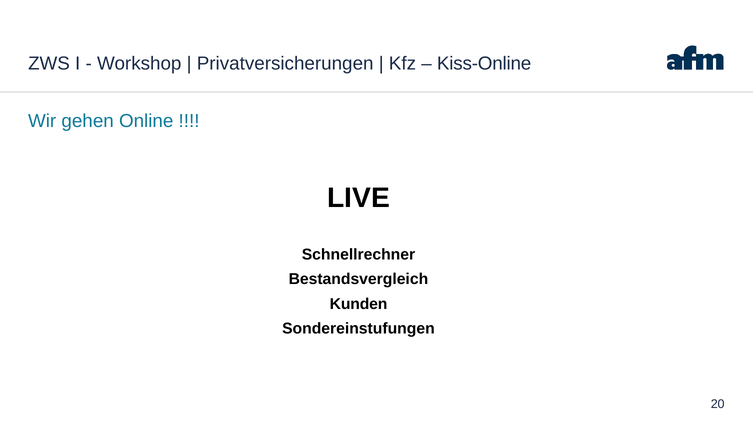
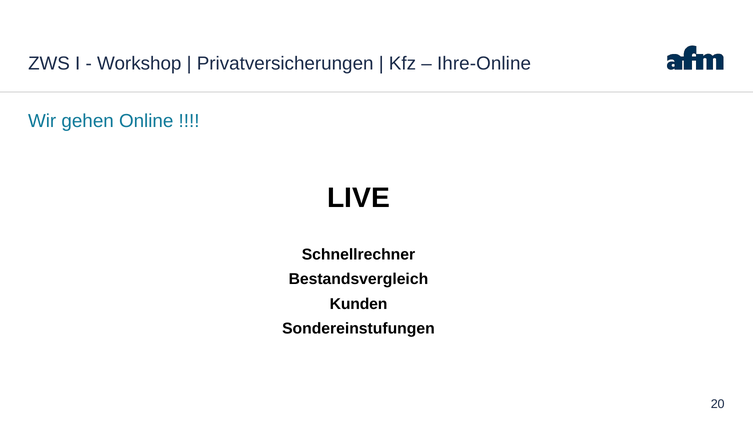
Kiss-Online: Kiss-Online -> Ihre-Online (484, 64)
